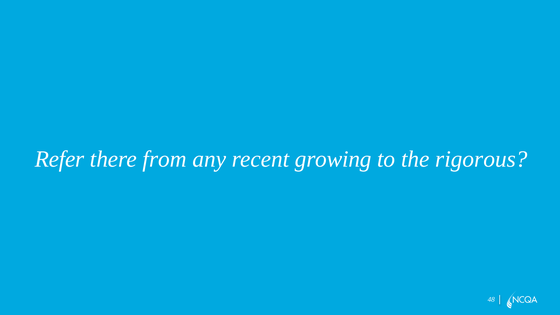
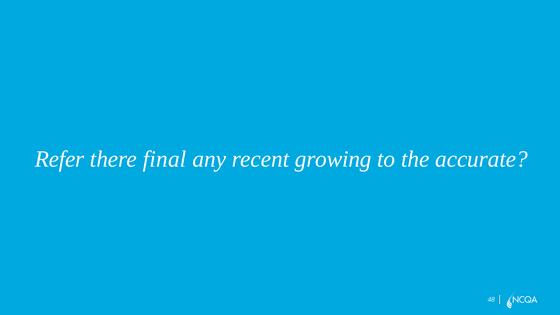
from: from -> final (165, 159)
rigorous: rigorous -> accurate (481, 159)
